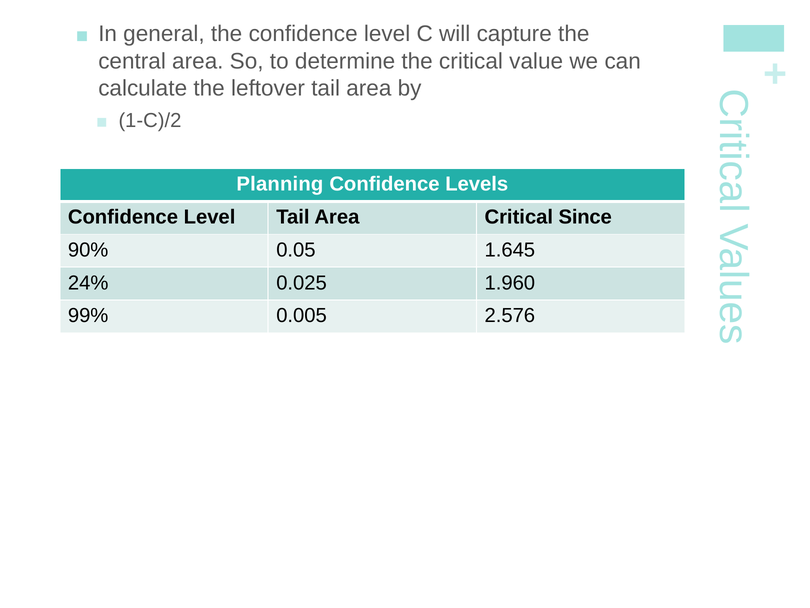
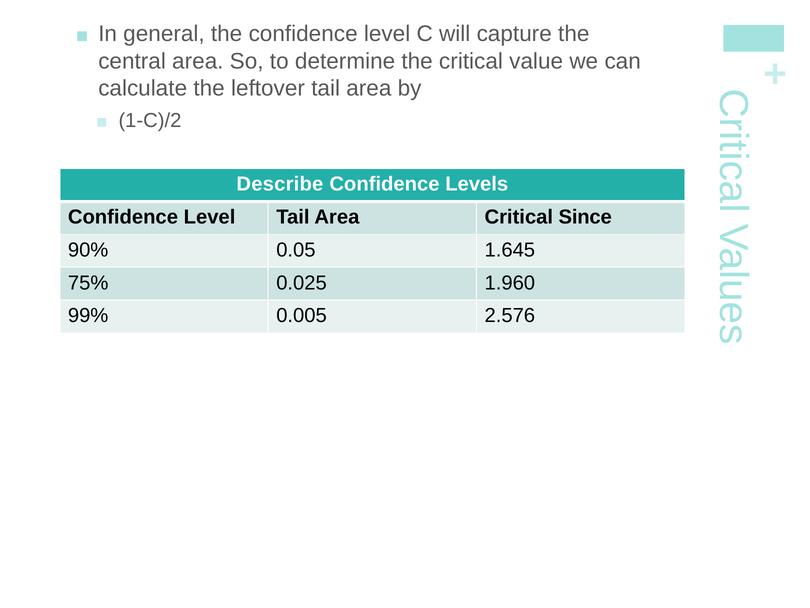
Planning: Planning -> Describe (280, 184)
24%: 24% -> 75% (88, 283)
